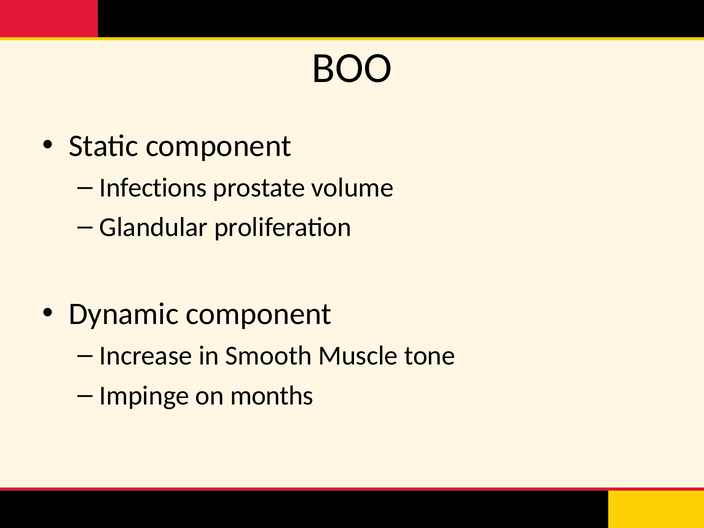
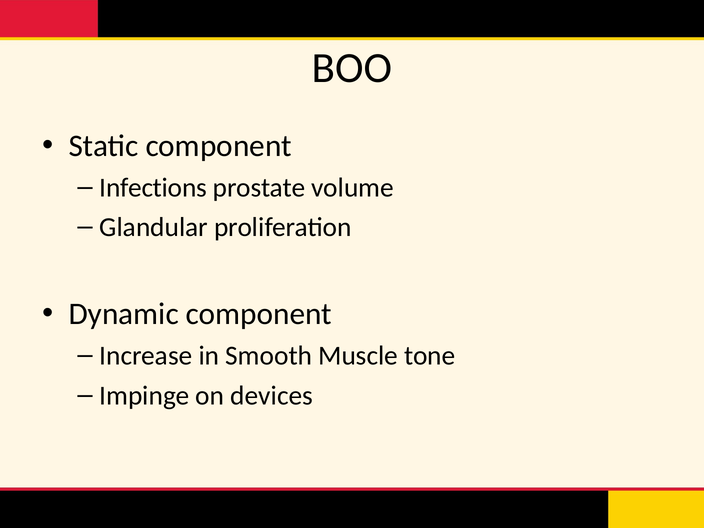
months: months -> devices (272, 396)
